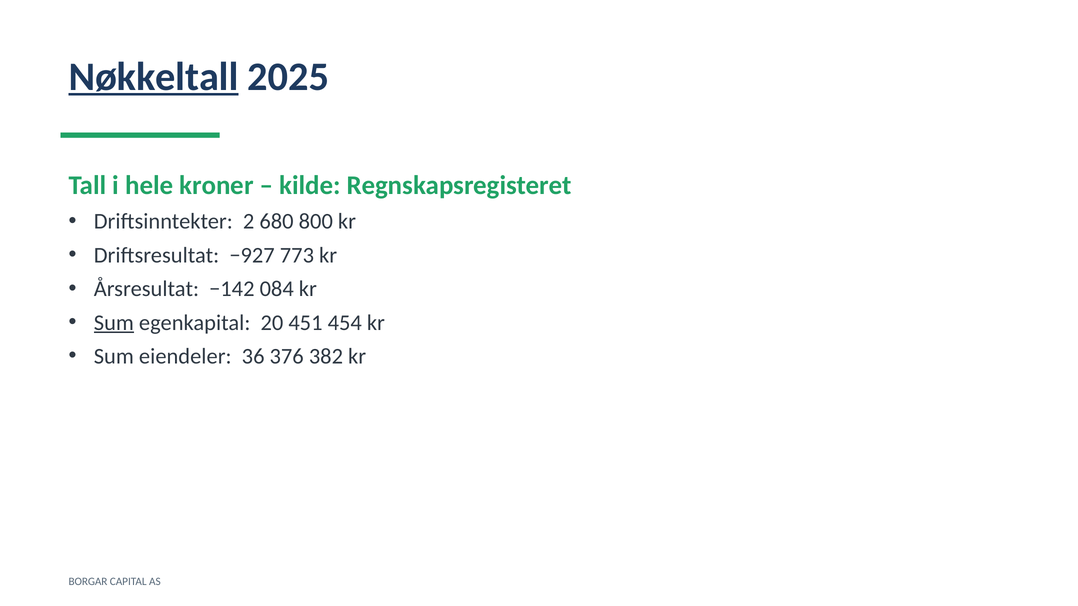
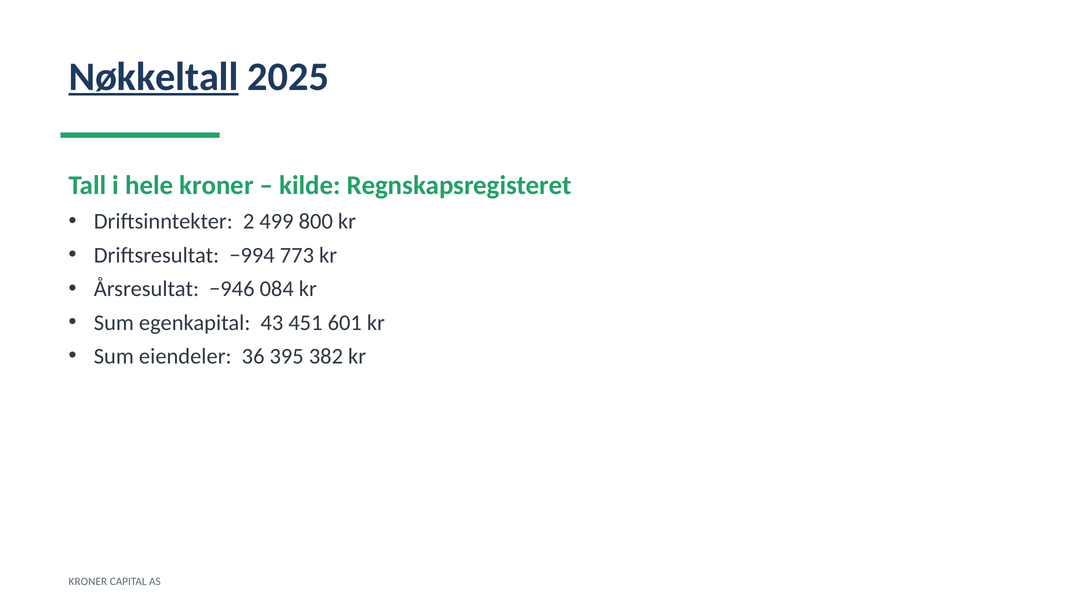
680: 680 -> 499 (277, 222)
−927: −927 -> −994 (252, 255)
−142: −142 -> −946 (232, 289)
Sum underline: present -> none (114, 323)
20: 20 -> 43 (272, 323)
454: 454 -> 601 (345, 323)
376: 376 -> 395 (287, 357)
BORGAR: BORGAR -> KRONER (88, 582)
